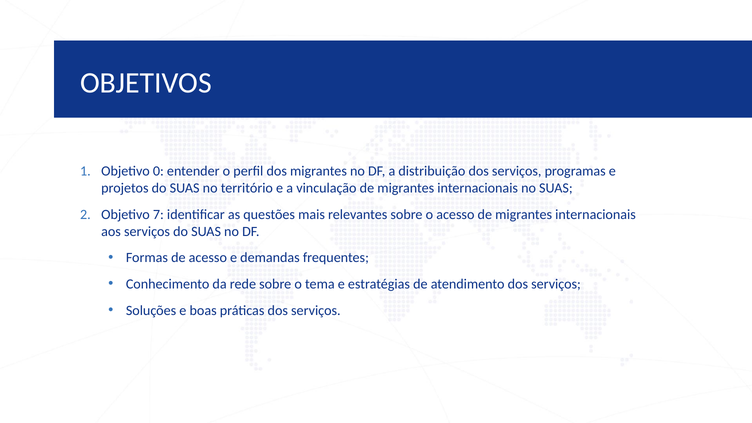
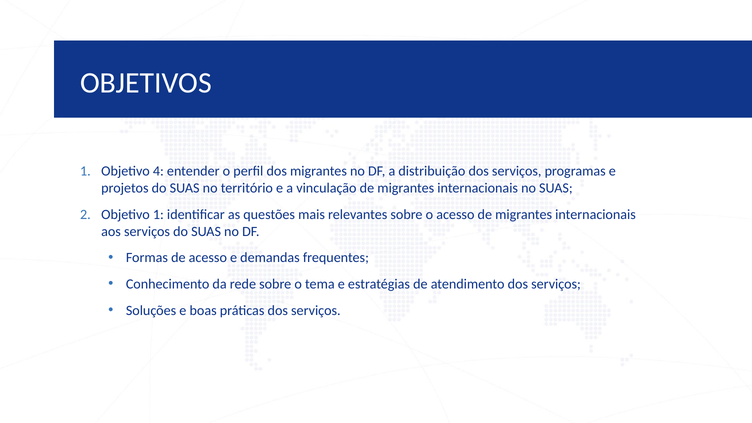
0: 0 -> 4 (158, 171)
Objetivo 7: 7 -> 1 (158, 215)
